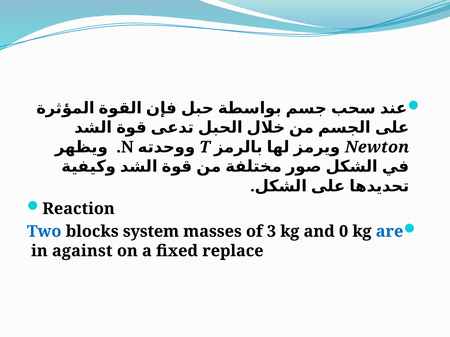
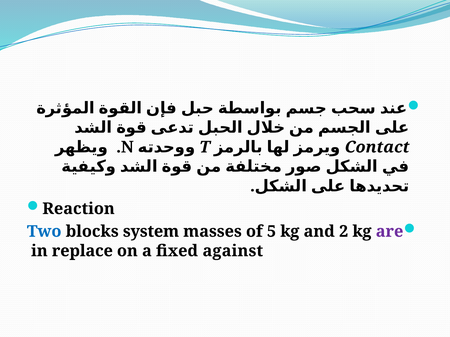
Newton: Newton -> Contact (377, 147)
3: 3 -> 5 (271, 232)
0: 0 -> 2 (344, 232)
are colour: blue -> purple (390, 232)
against: against -> replace (82, 251)
replace: replace -> against (233, 251)
